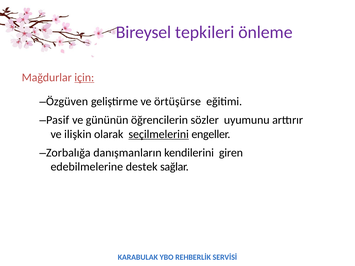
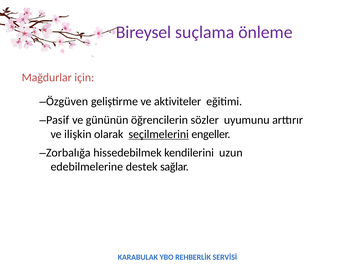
tepkileri: tepkileri -> suçlama (205, 32)
için underline: present -> none (84, 78)
örtüşürse: örtüşürse -> aktiviteler (178, 102)
danışmanların: danışmanların -> hissedebilmek (127, 153)
giren: giren -> uzun (231, 153)
